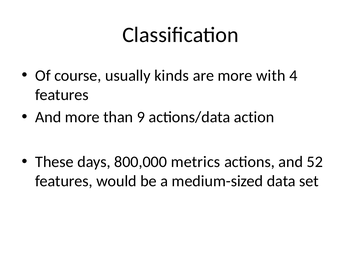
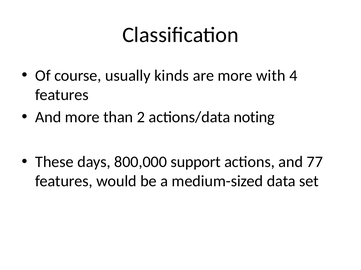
9: 9 -> 2 (141, 117)
action: action -> noting (254, 117)
metrics: metrics -> support (196, 162)
52: 52 -> 77 (315, 162)
